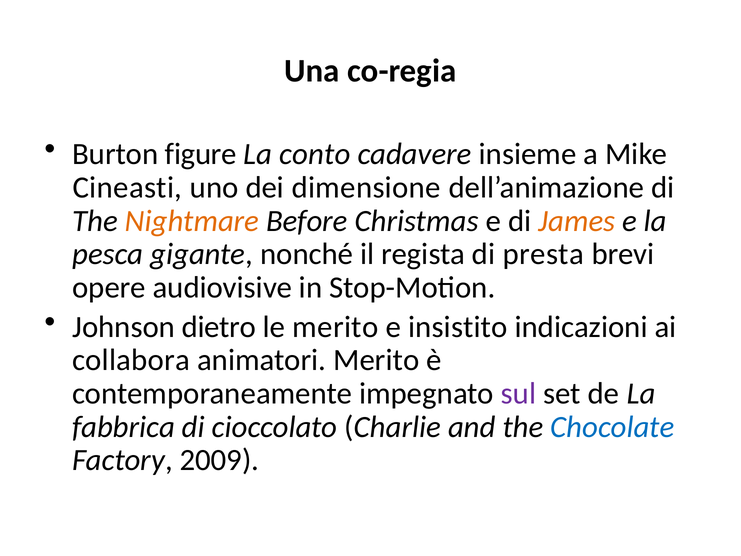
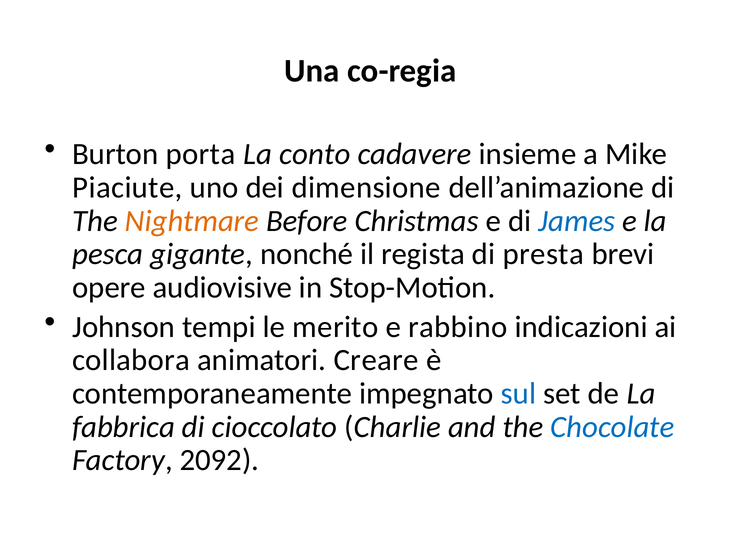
figure: figure -> porta (201, 154)
Cineasti: Cineasti -> Piaciute (127, 187)
James colour: orange -> blue (577, 221)
dietro: dietro -> tempi (219, 327)
insistito: insistito -> rabbino (458, 327)
animatori Merito: Merito -> Creare (376, 360)
sul colour: purple -> blue (518, 393)
2009: 2009 -> 2092 (219, 460)
